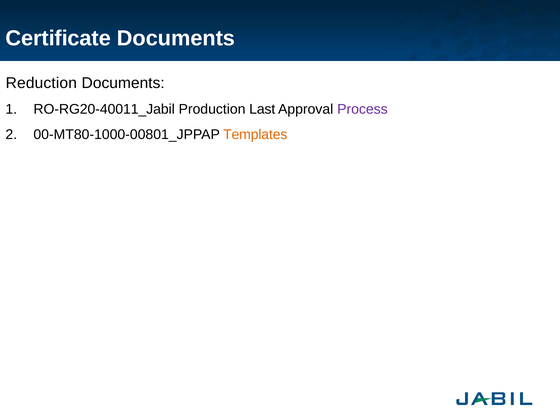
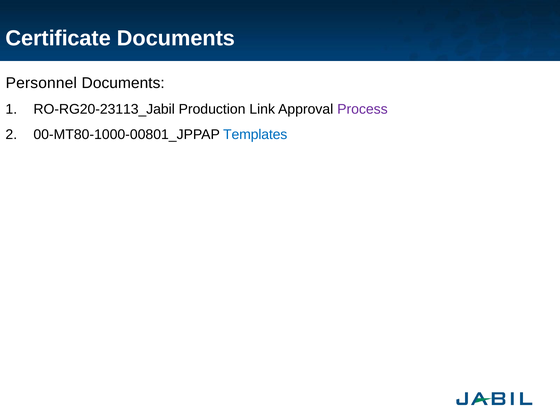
Reduction: Reduction -> Personnel (41, 83)
RO-RG20-40011_Jabil: RO-RG20-40011_Jabil -> RO-RG20-23113_Jabil (104, 109)
Last: Last -> Link (262, 109)
Templates colour: orange -> blue (255, 134)
